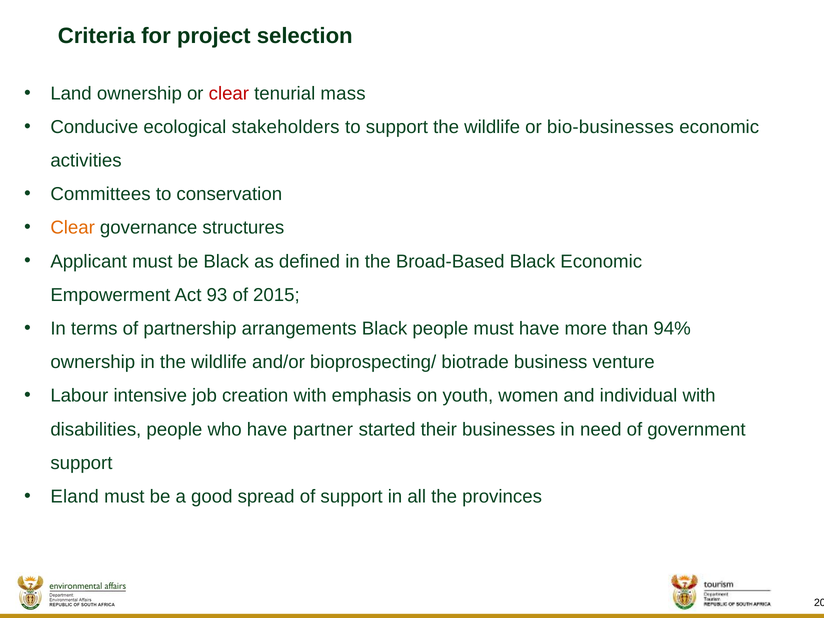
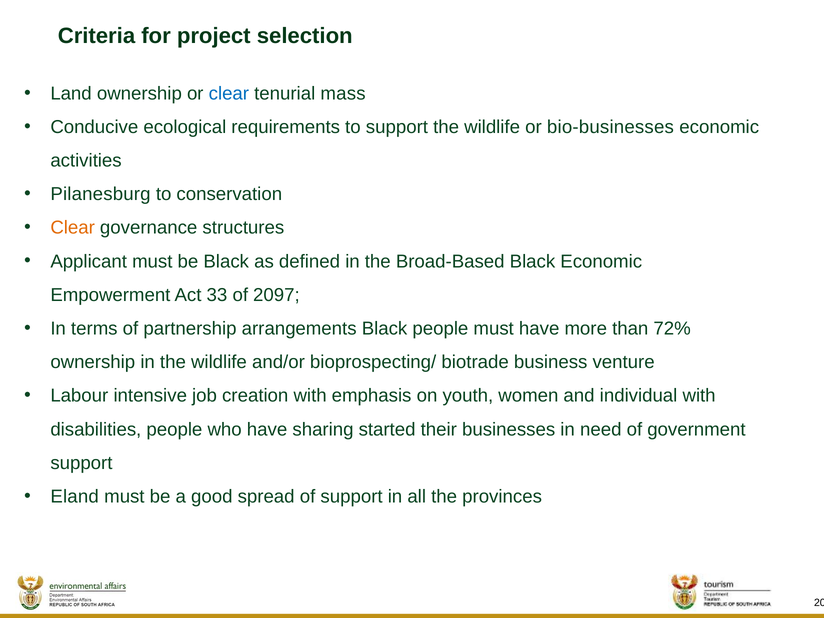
clear colour: red -> blue (229, 93)
stakeholders: stakeholders -> requirements (286, 127)
Committees: Committees -> Pilanesburg (101, 194)
93: 93 -> 33 (217, 295)
2015: 2015 -> 2097 (276, 295)
94%: 94% -> 72% (672, 329)
partner: partner -> sharing (323, 429)
